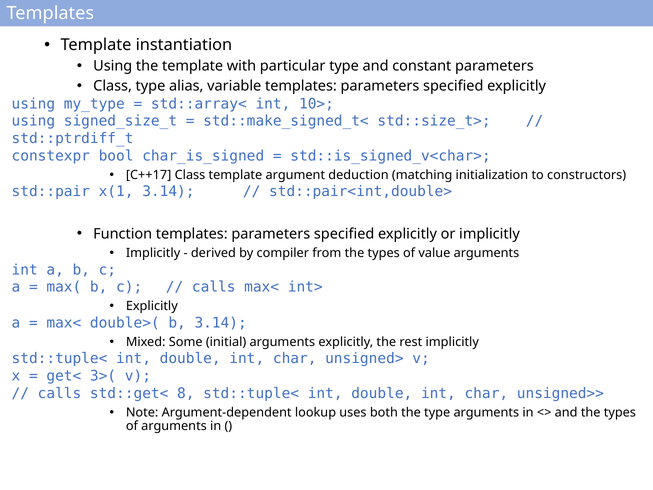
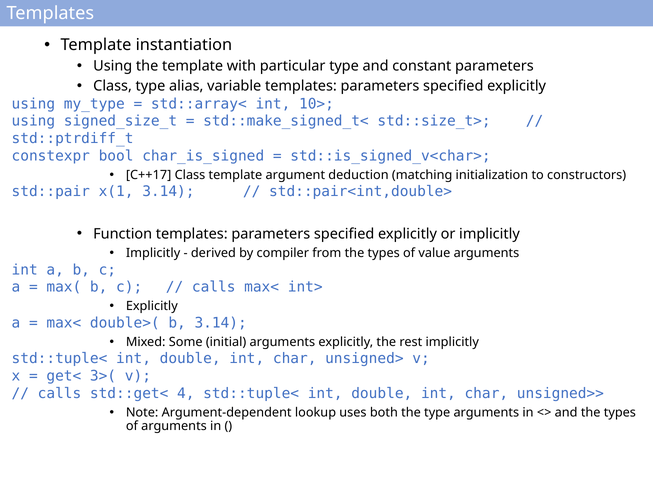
8: 8 -> 4 (186, 393)
